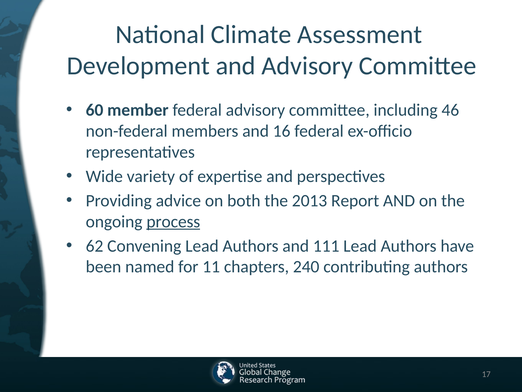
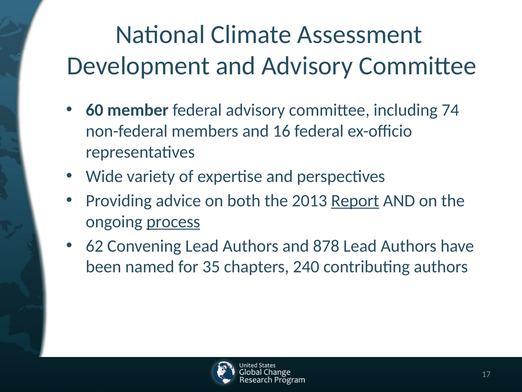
46: 46 -> 74 (450, 110)
Report underline: none -> present (355, 200)
111: 111 -> 878 (326, 246)
11: 11 -> 35 (211, 267)
